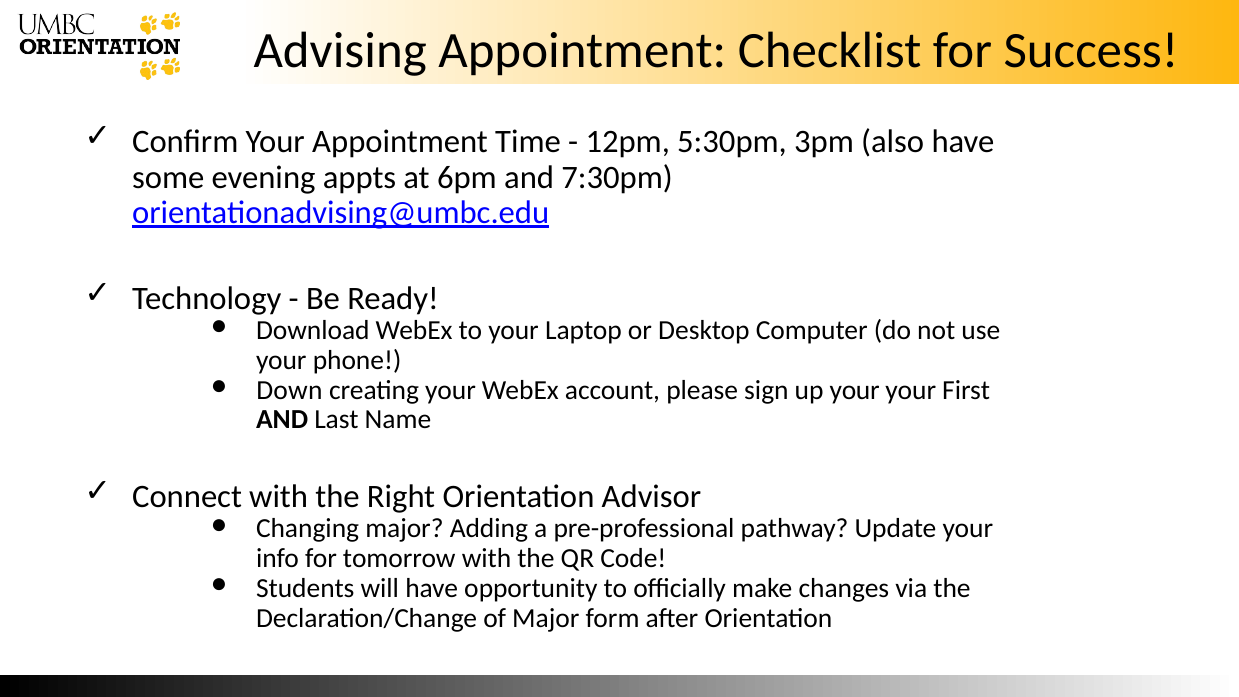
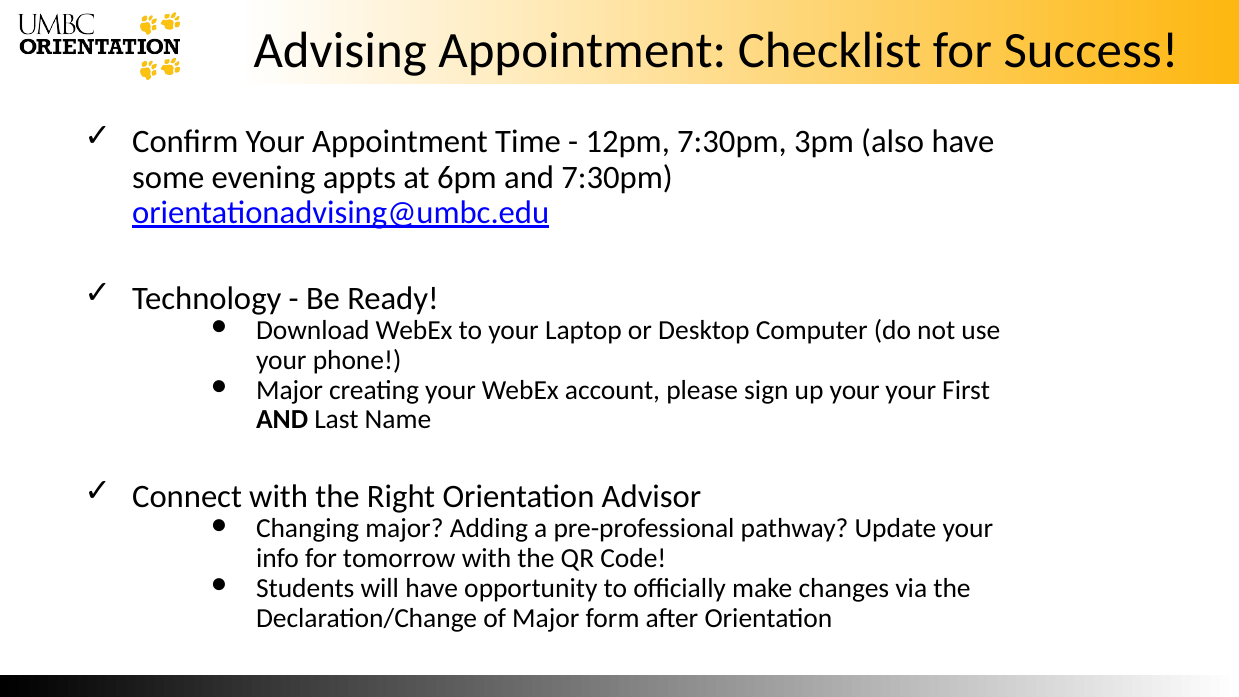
12pm 5:30pm: 5:30pm -> 7:30pm (732, 142)
Down: Down -> Major (290, 390)
